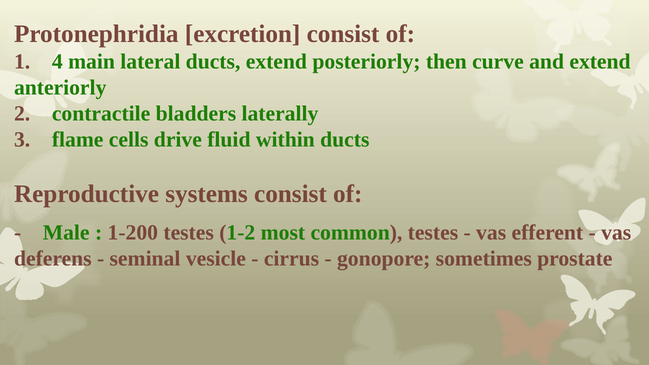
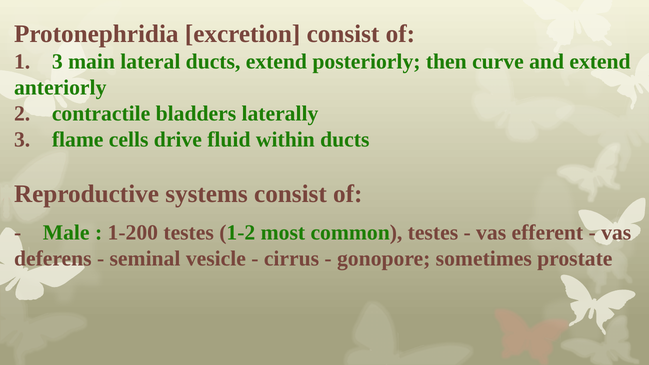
1 4: 4 -> 3 (57, 62)
